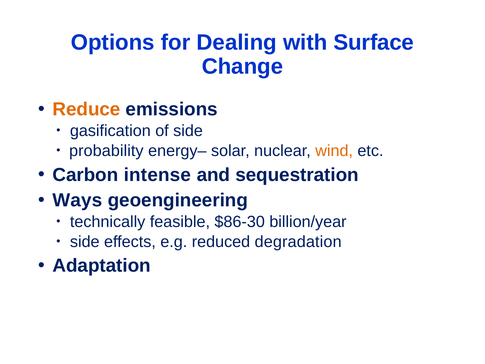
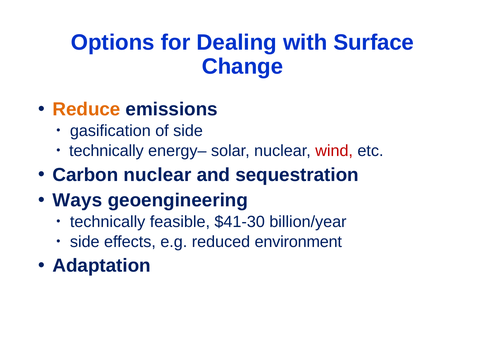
probability: probability -> technically (106, 151)
wind colour: orange -> red (334, 151)
Carbon intense: intense -> nuclear (157, 175)
$86-30: $86-30 -> $41-30 (240, 222)
degradation: degradation -> environment (298, 242)
